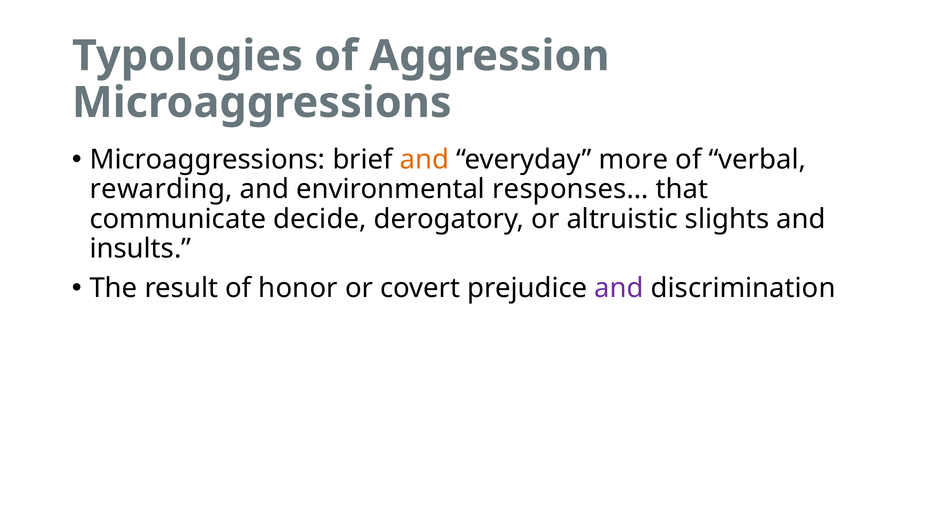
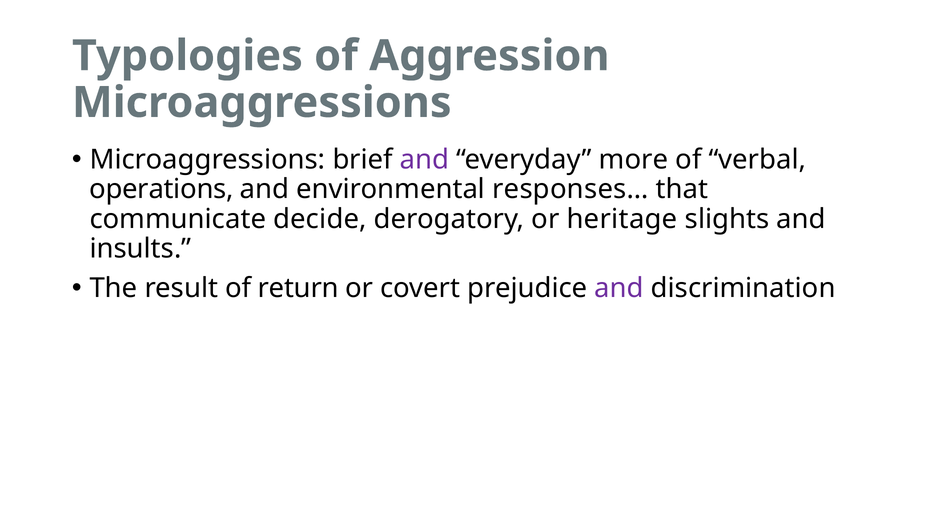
and colour: orange -> purple (425, 160)
rewarding: rewarding -> operations (161, 189)
altruistic: altruistic -> heritage (622, 219)
honor: honor -> return (298, 288)
